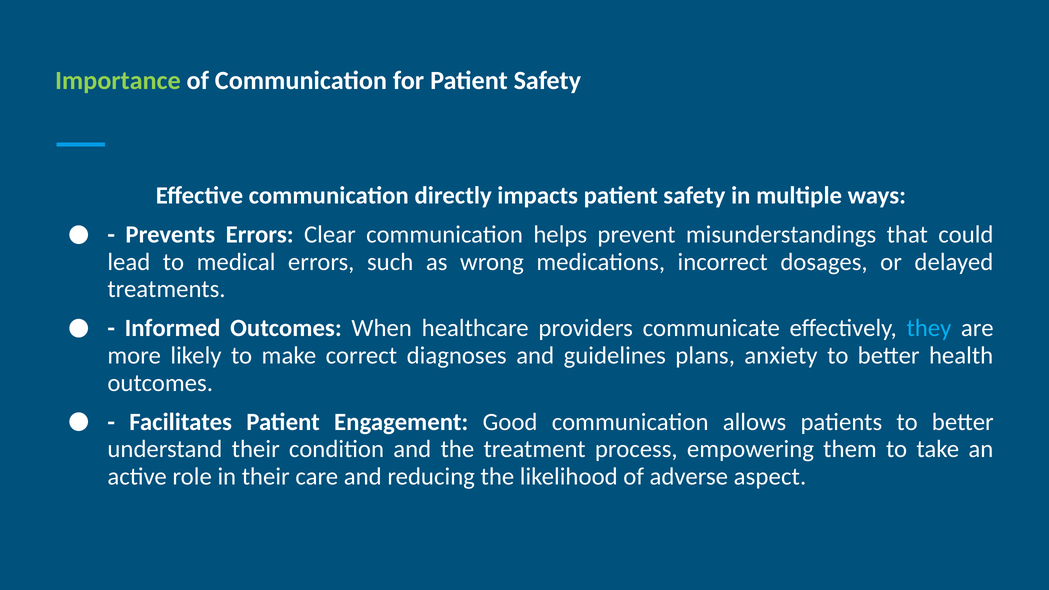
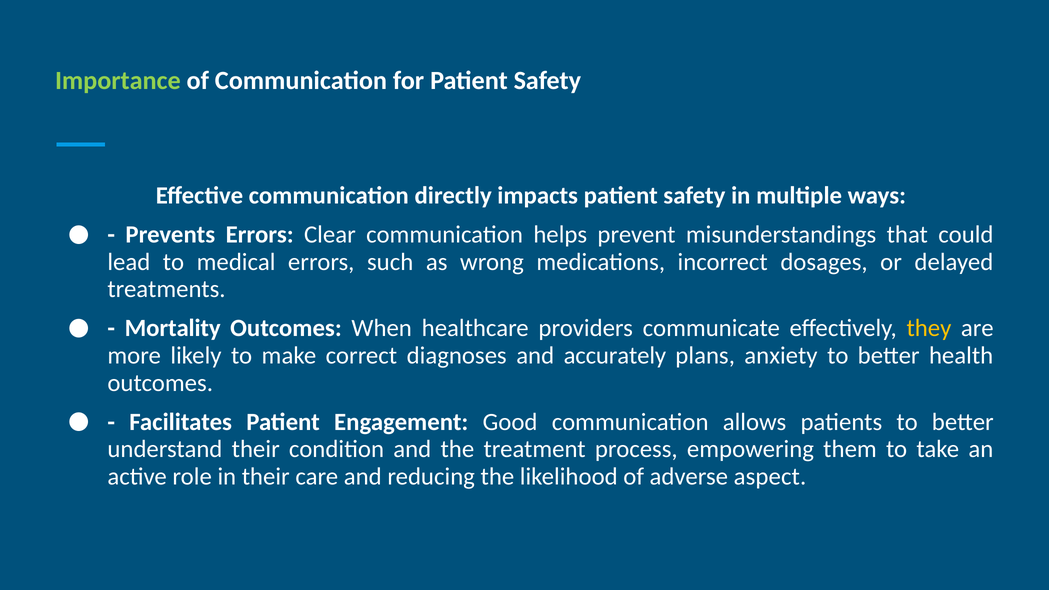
Informed: Informed -> Mortality (173, 328)
they colour: light blue -> yellow (929, 328)
guidelines: guidelines -> accurately (615, 356)
